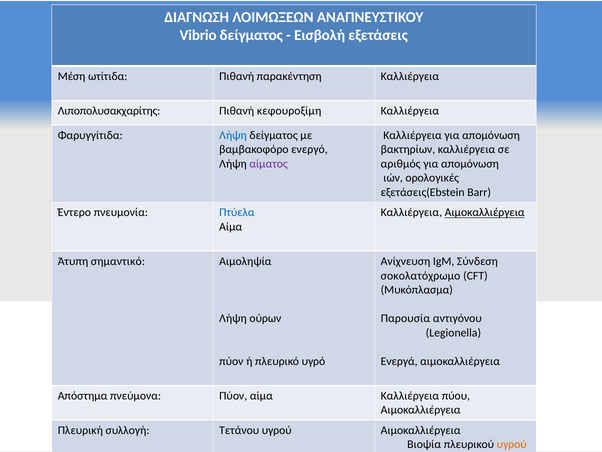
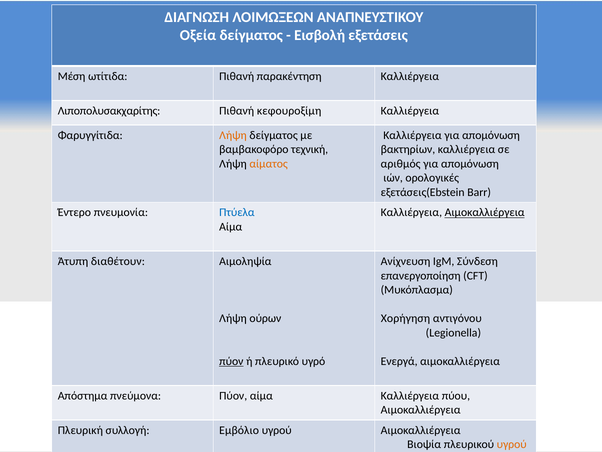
Vibrio: Vibrio -> Οξεία (198, 35)
Λήψη colour: blue -> orange (233, 135)
ενεργό: ενεργό -> τεχνική (310, 149)
αίματος colour: purple -> orange (269, 164)
σημαντικό: σημαντικό -> διαθέτουν (118, 261)
σοκολατόχρωμο: σοκολατόχρωμο -> επανεργοποίηση (421, 275)
Παρουσία: Παρουσία -> Χορήγηση (405, 318)
πύον underline: none -> present (231, 361)
Τετάνου: Τετάνου -> Εμβόλιο (239, 430)
